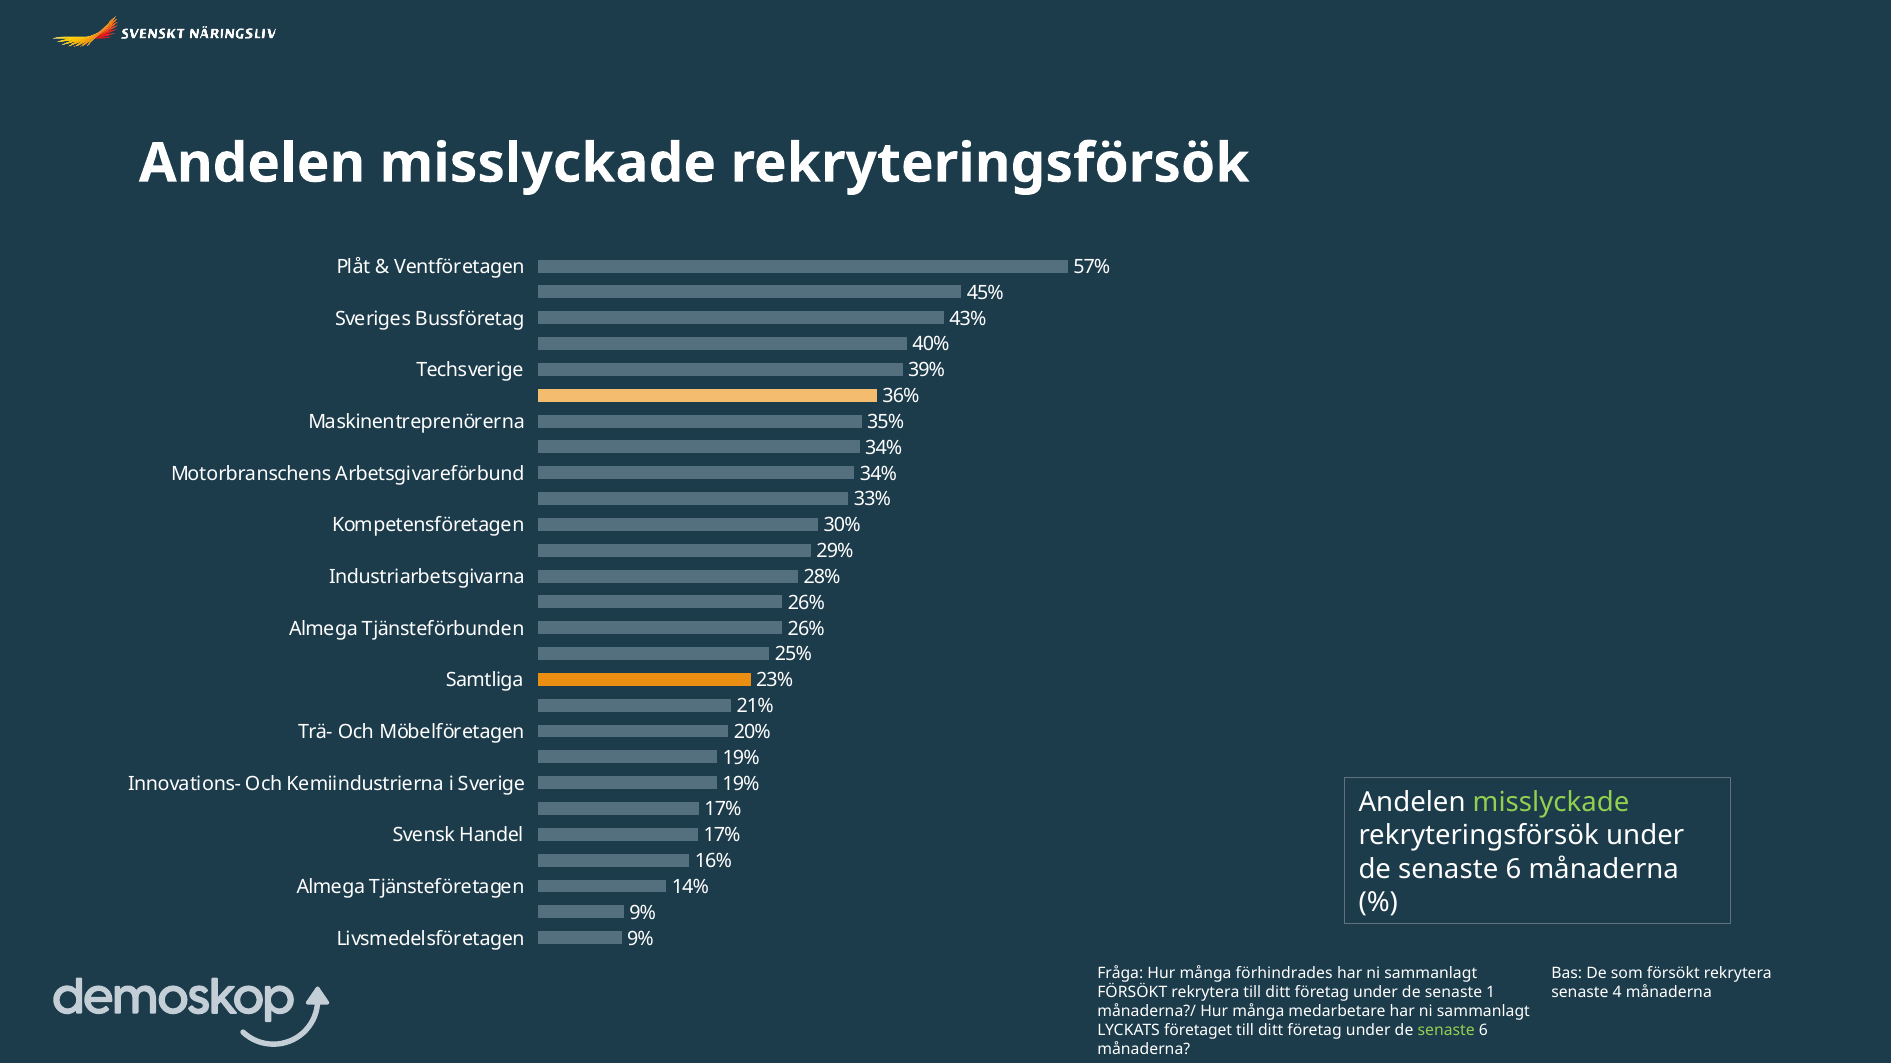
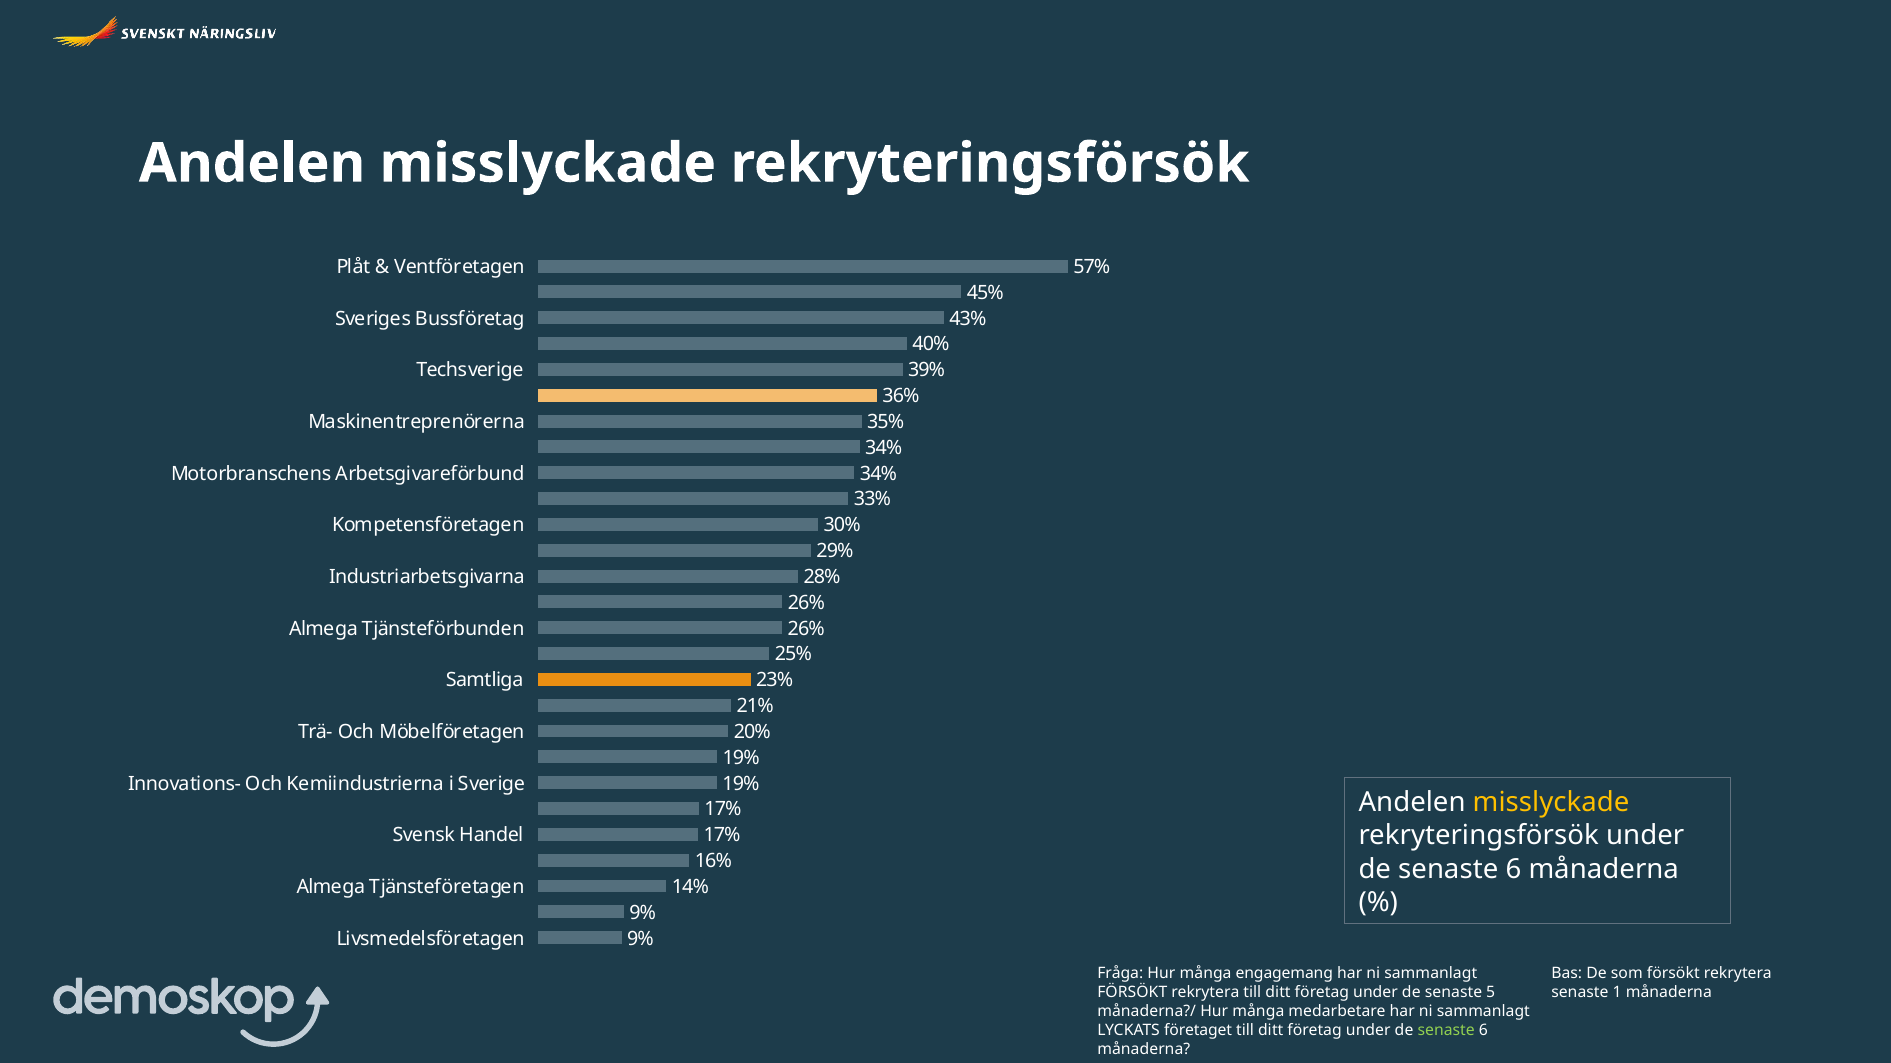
misslyckade colour: light green -> yellow (1551, 803)
förhindrades: förhindrades -> engagemang (1284, 974)
1: 1 -> 5 (1491, 993)
4: 4 -> 1 (1617, 993)
